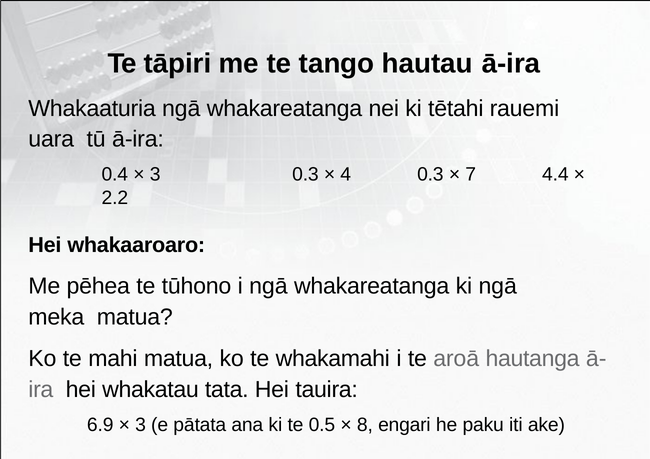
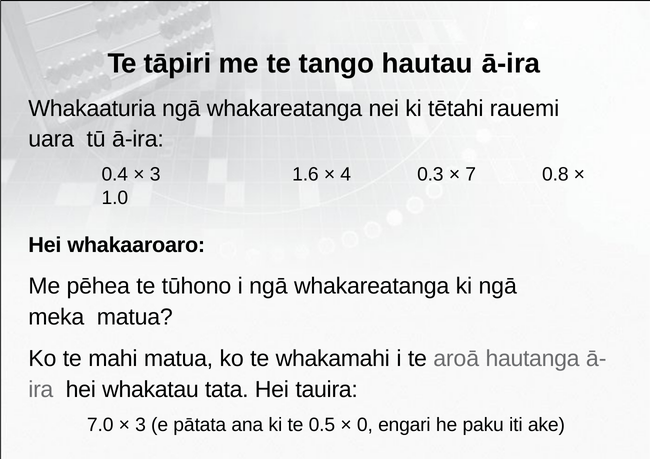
3 0.3: 0.3 -> 1.6 (305, 175)
4.4: 4.4 -> 0.8 (555, 175)
2.2: 2.2 -> 1.0 (115, 198)
6.9: 6.9 -> 7.0 (100, 425)
8: 8 -> 0 (365, 425)
